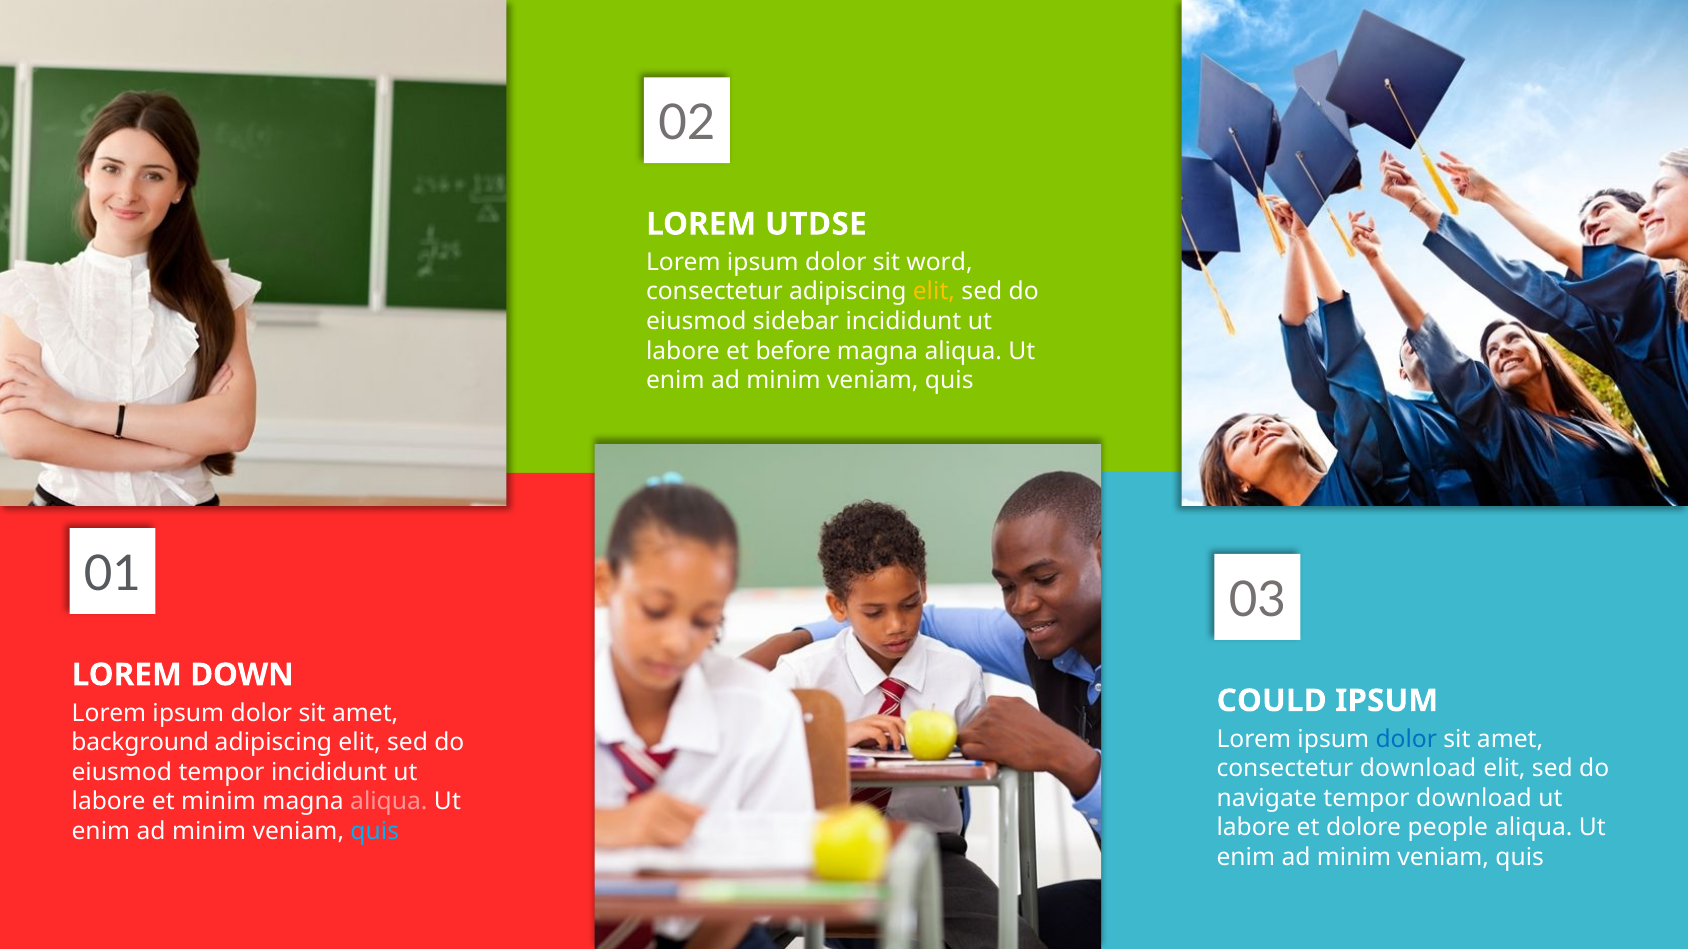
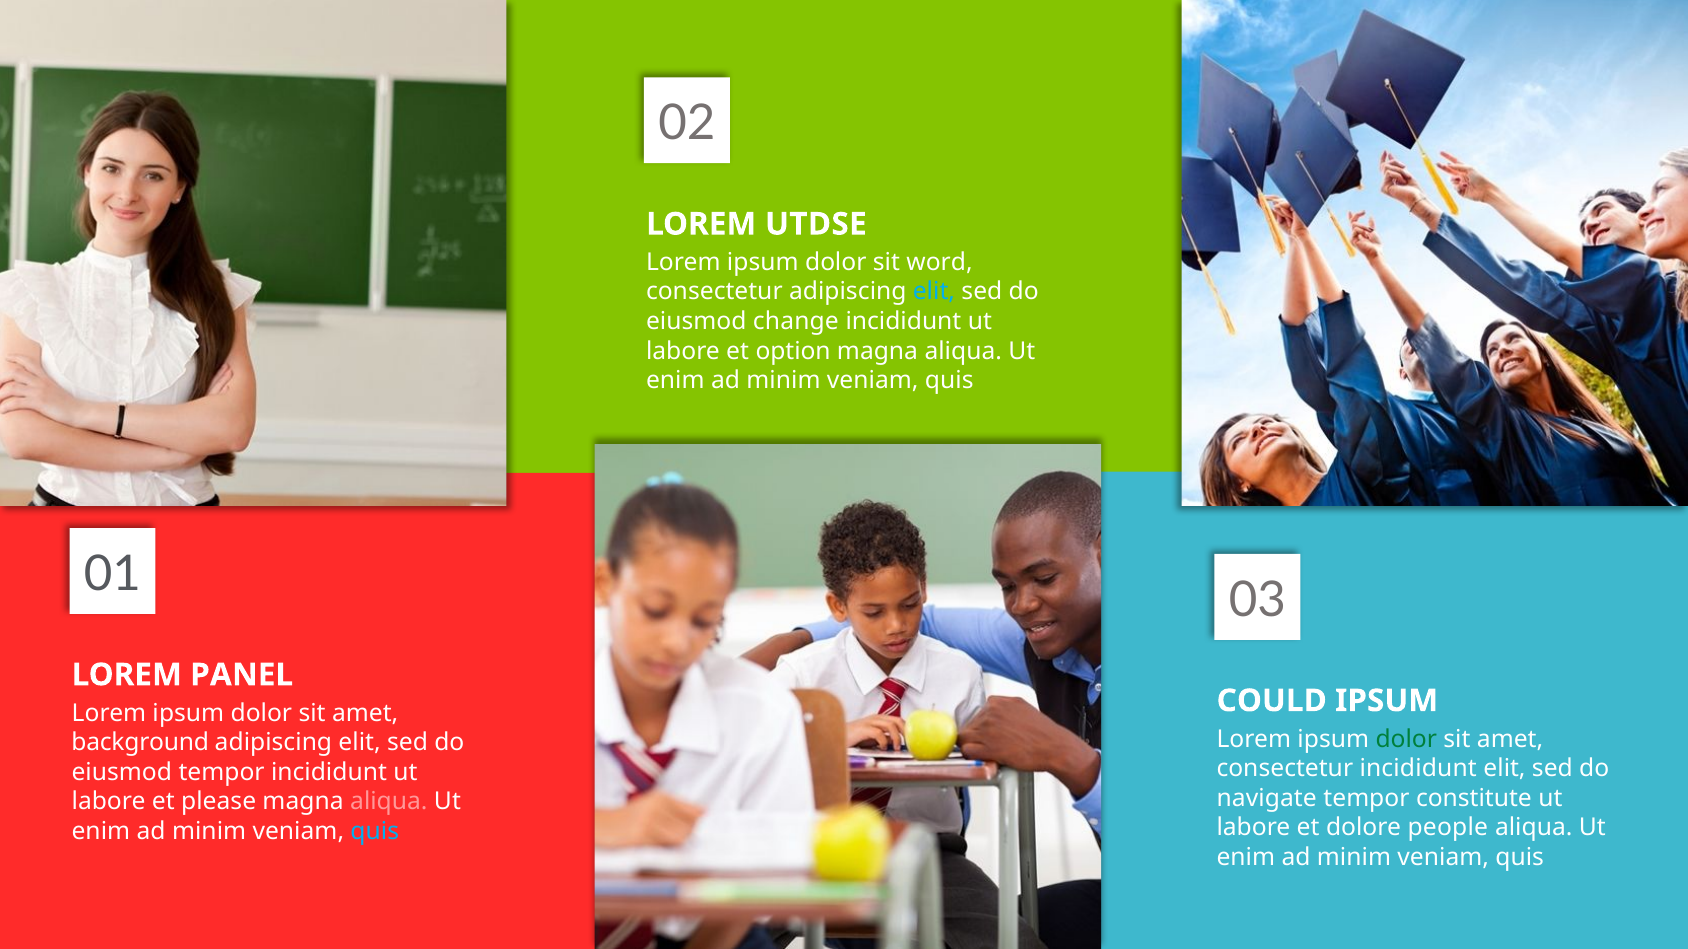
elit colour: yellow -> light blue (934, 292)
sidebar: sidebar -> change (796, 322)
before: before -> option (793, 351)
DOWN: DOWN -> PANEL (242, 675)
dolor colour: blue -> green (1406, 739)
consectetur download: download -> incididunt (1418, 769)
tempor download: download -> constitute (1474, 798)
et minim: minim -> please (219, 802)
